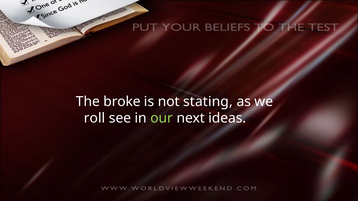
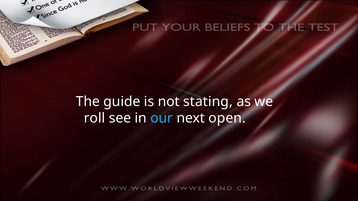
broke: broke -> guide (122, 102)
our colour: light green -> light blue (162, 118)
ideas: ideas -> open (227, 118)
